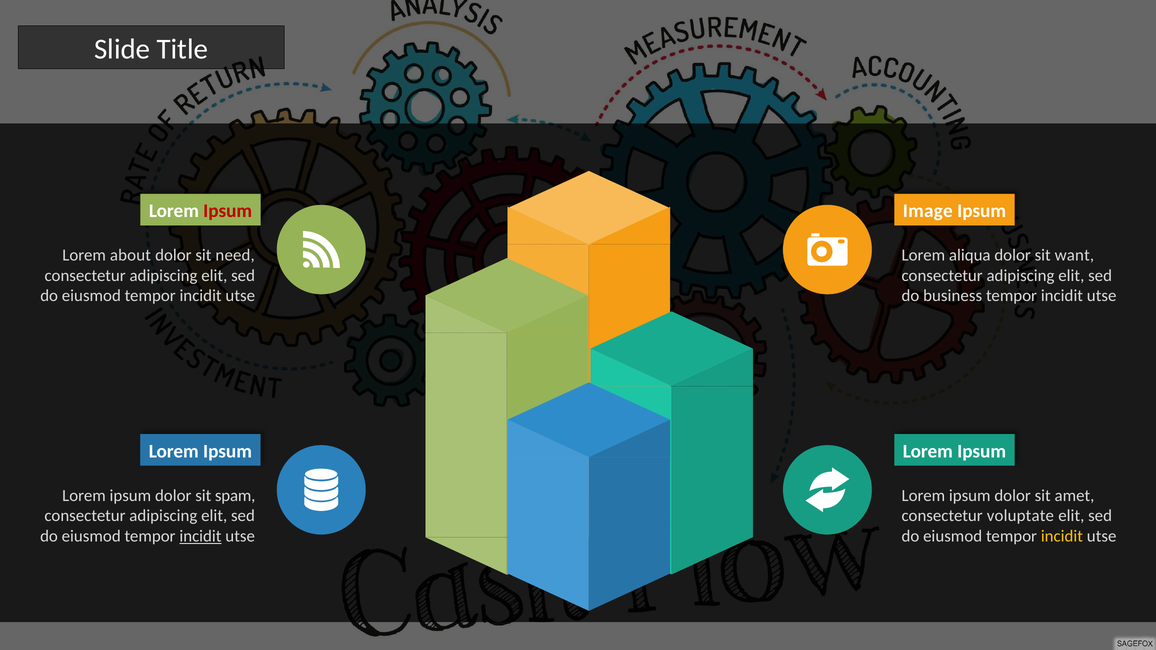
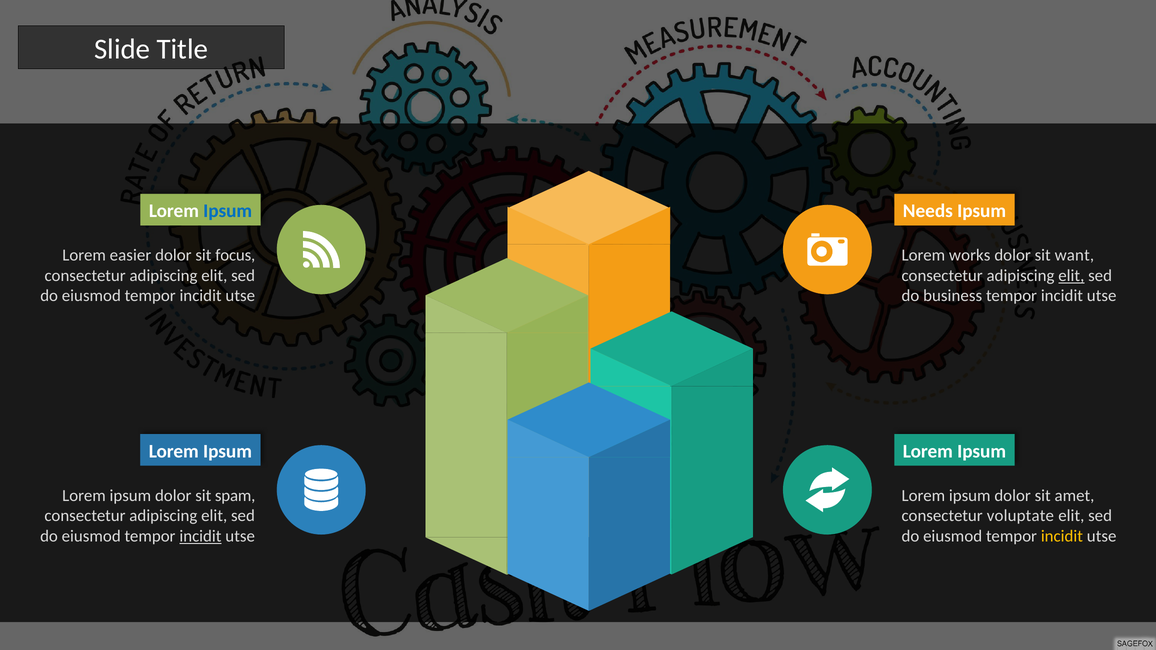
Ipsum colour: red -> blue (228, 211)
Image: Image -> Needs (928, 211)
about: about -> easier (130, 255)
need: need -> focus (235, 255)
aliqua: aliqua -> works (970, 255)
elit underline: none -> present (1071, 276)
